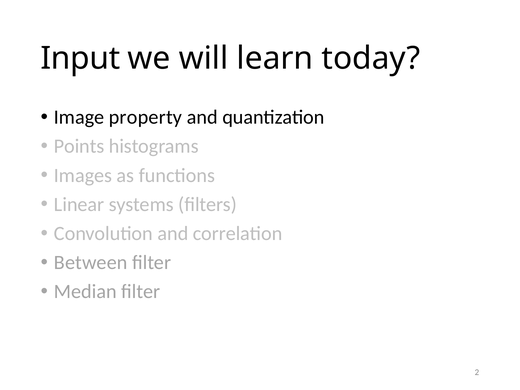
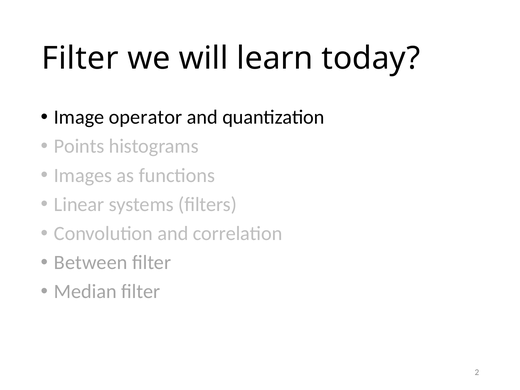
Input: Input -> Filter (80, 58)
property: property -> operator (145, 117)
